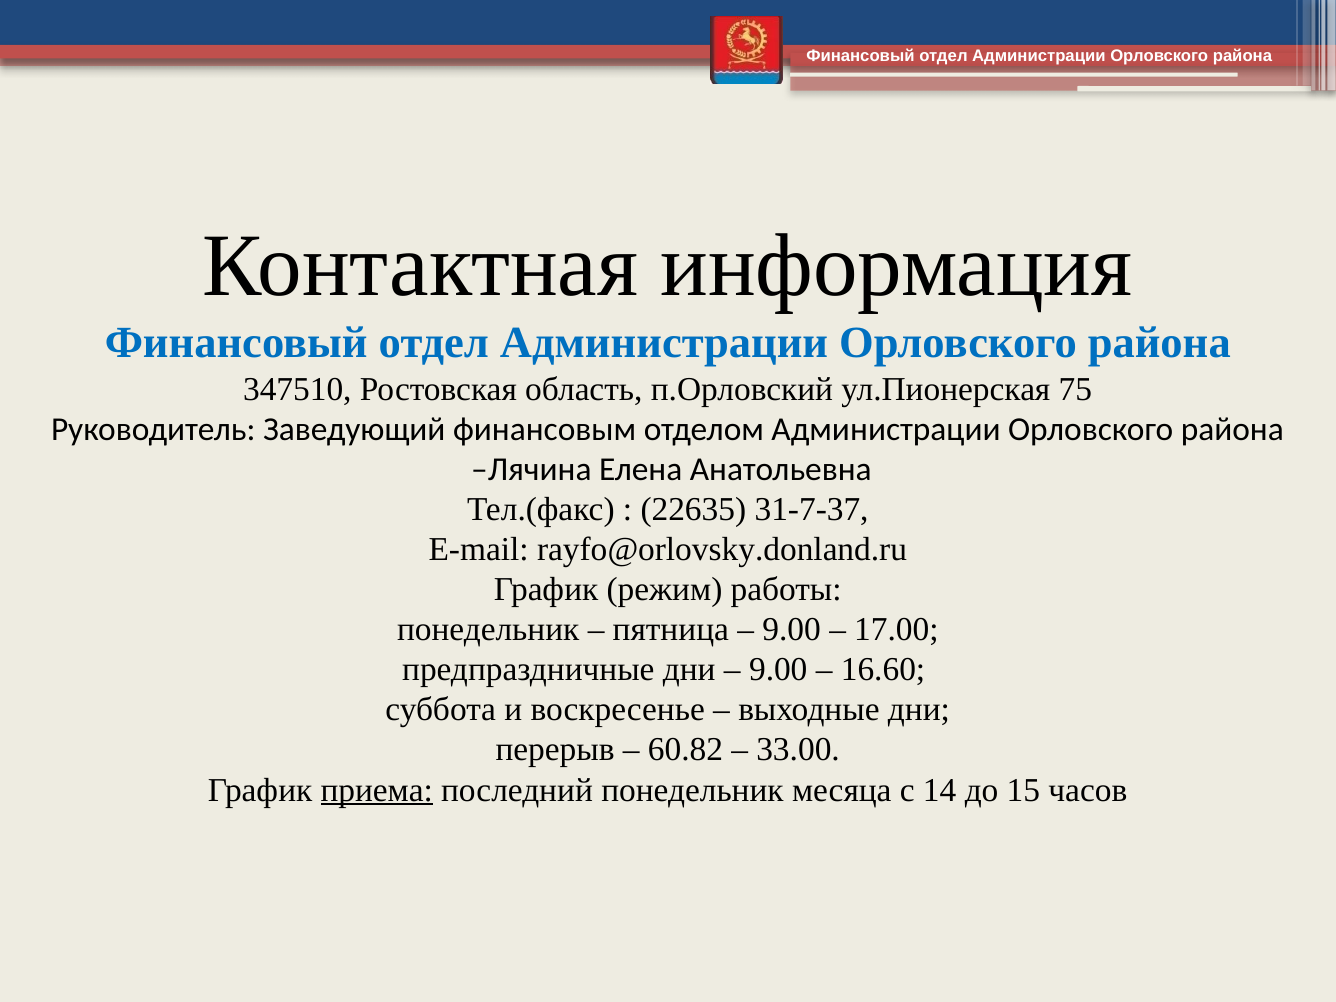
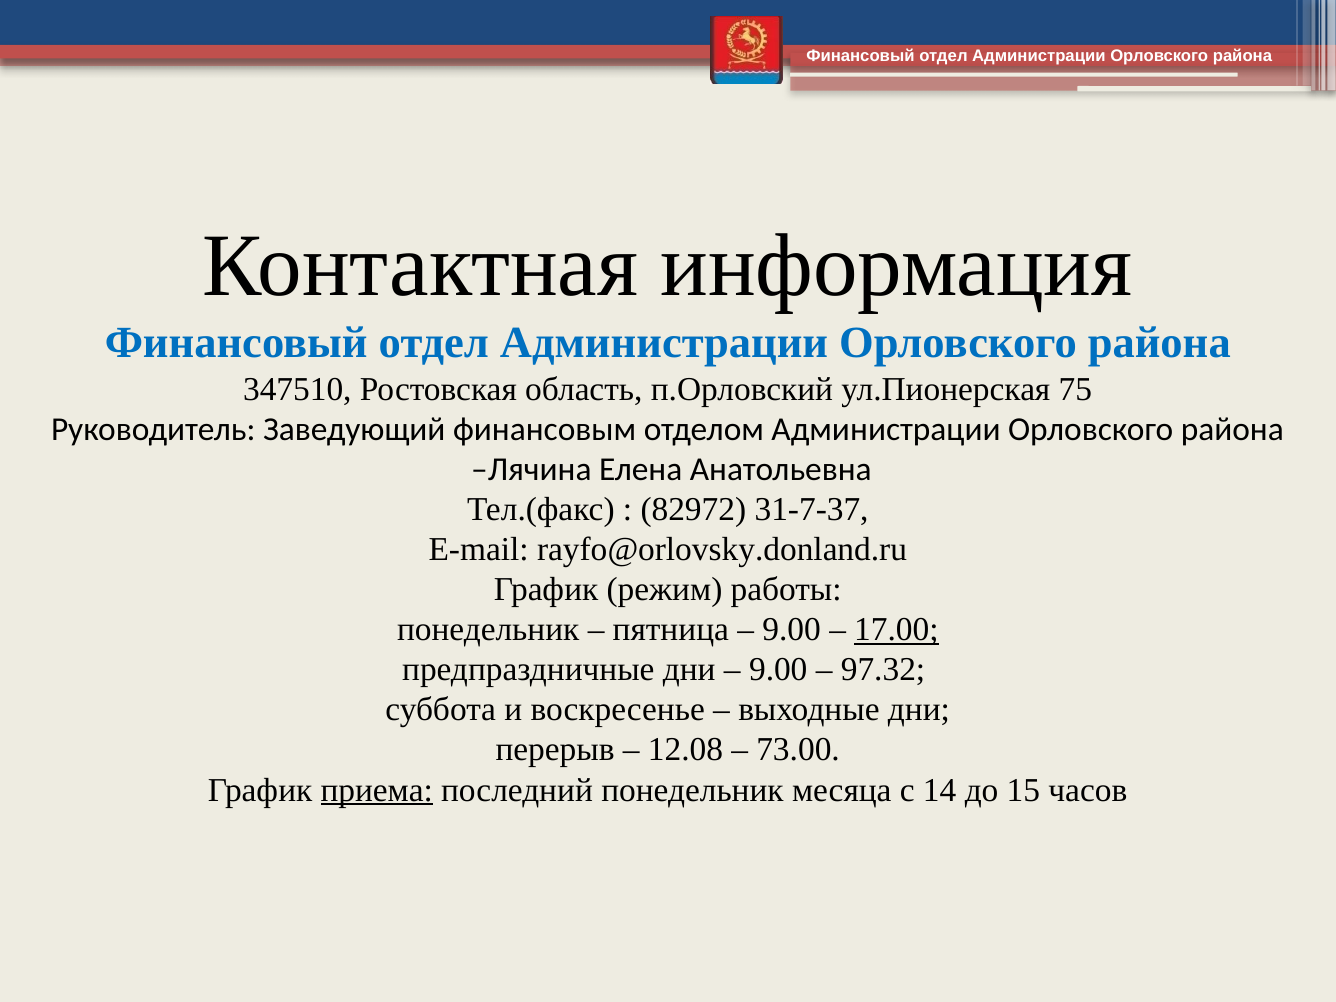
22635: 22635 -> 82972 (693, 509)
17.00 underline: none -> present (896, 630)
16.60: 16.60 -> 97.32 (883, 670)
60.82: 60.82 -> 12.08 (685, 750)
33.00: 33.00 -> 73.00 (798, 750)
